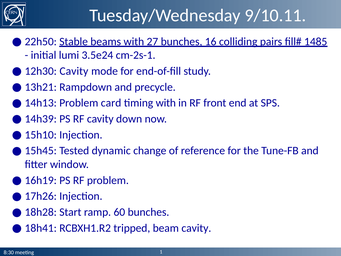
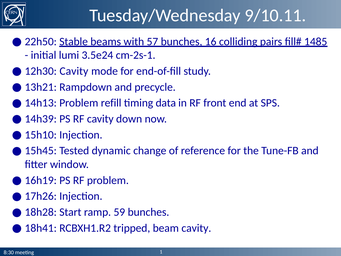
27: 27 -> 57 (152, 41)
card: card -> refill (111, 103)
timing with: with -> data (166, 103)
60: 60 -> 59 (119, 212)
